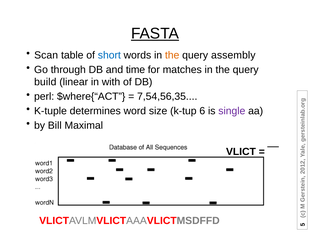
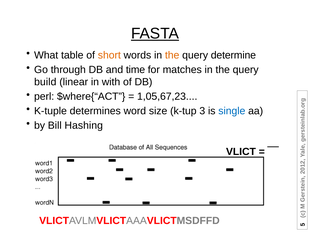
Scan: Scan -> What (46, 55)
short colour: blue -> orange (109, 55)
assembly: assembly -> determine (233, 55)
7,54,56,35: 7,54,56,35 -> 1,05,67,23 (167, 96)
6: 6 -> 3 (202, 111)
single colour: purple -> blue (232, 111)
Maximal: Maximal -> Hashing (84, 125)
